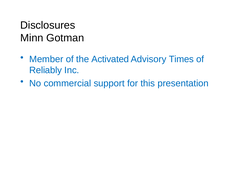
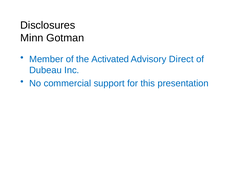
Times: Times -> Direct (181, 59)
Reliably: Reliably -> Dubeau (46, 70)
